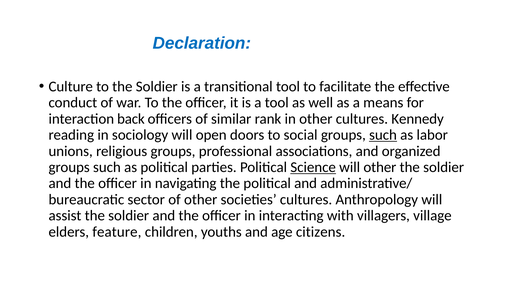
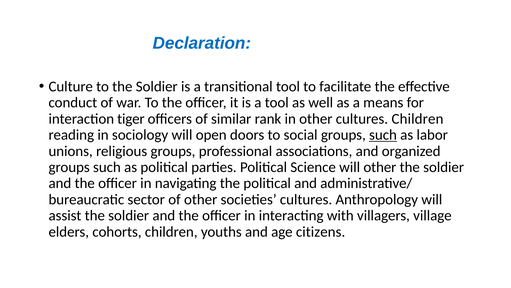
back: back -> tiger (131, 119)
cultures Kennedy: Kennedy -> Children (417, 119)
Science underline: present -> none (313, 167)
feature: feature -> cohorts (117, 231)
